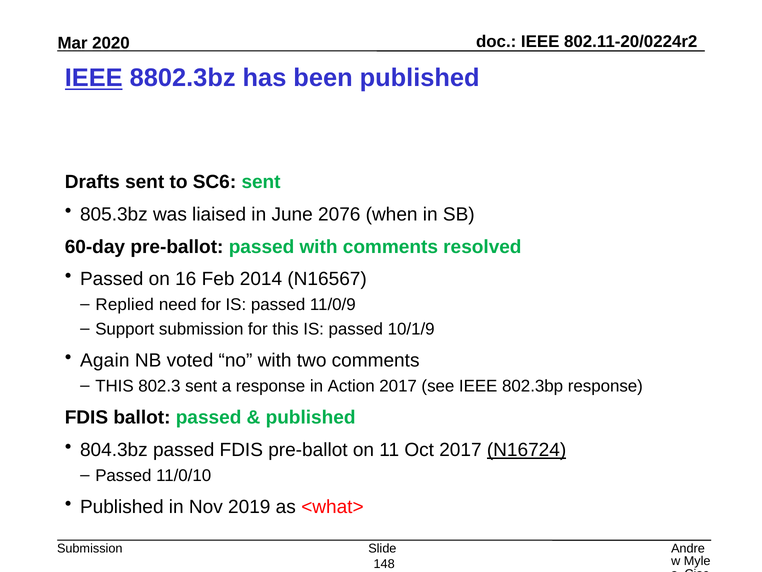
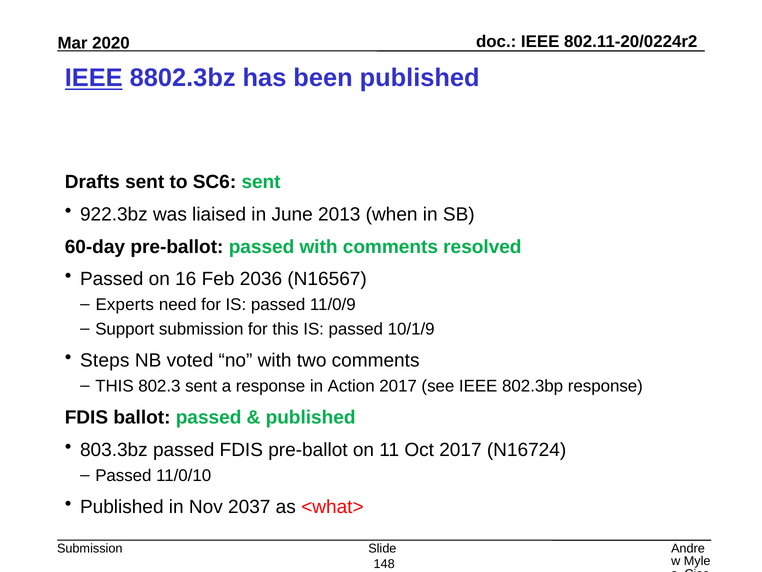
805.3bz: 805.3bz -> 922.3bz (114, 214)
2076: 2076 -> 2013 (339, 214)
2014: 2014 -> 2036 (261, 279)
Replied: Replied -> Experts (125, 305)
Again: Again -> Steps (105, 360)
804.3bz: 804.3bz -> 803.3bz (114, 450)
N16724 underline: present -> none (527, 450)
2019: 2019 -> 2037 (249, 507)
